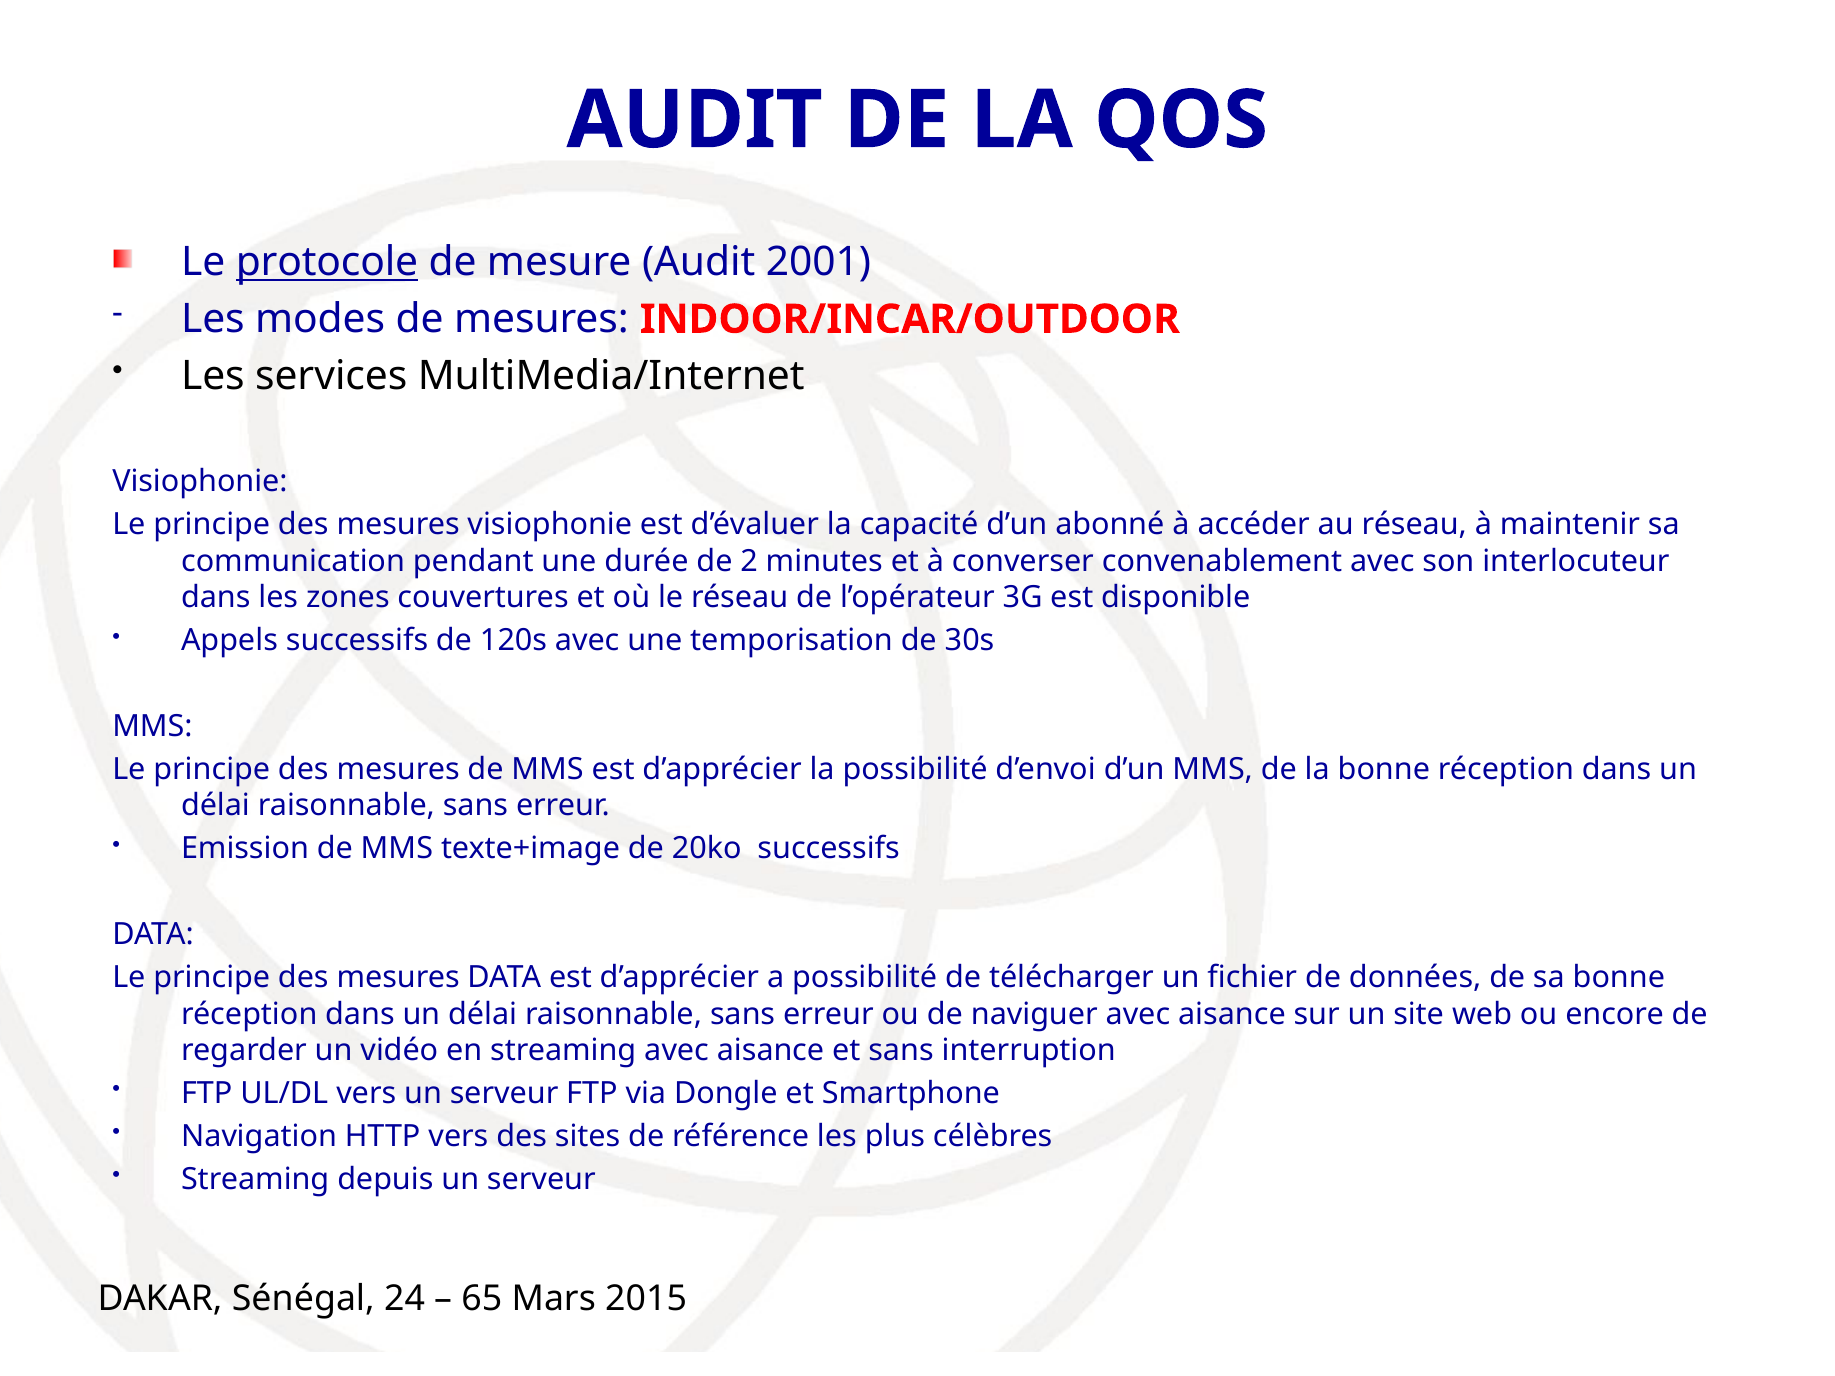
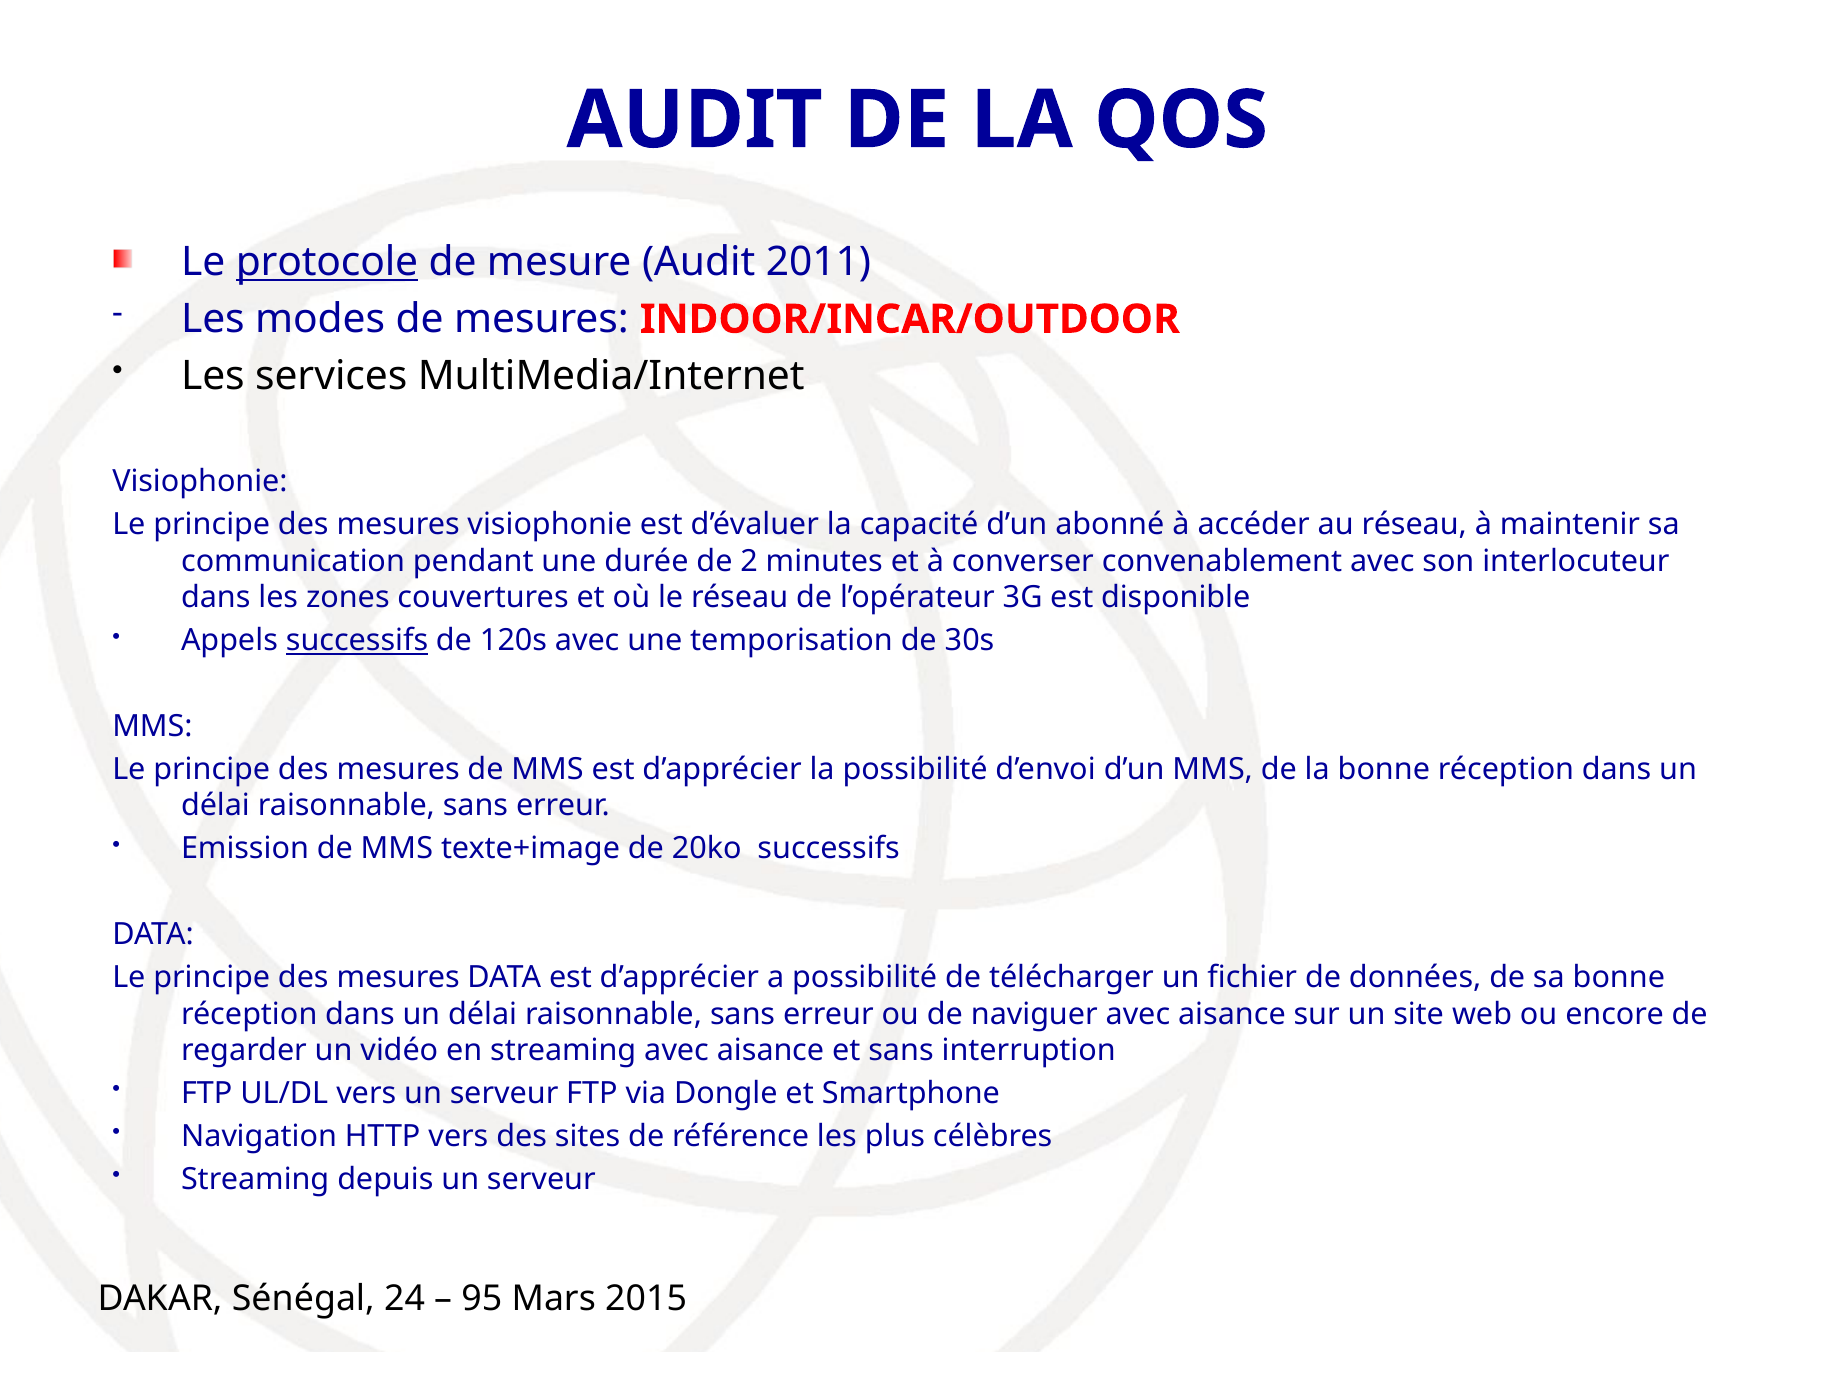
2001: 2001 -> 2011 (818, 262)
successifs underline: none -> present (357, 641)
65: 65 -> 95 (482, 1299)
